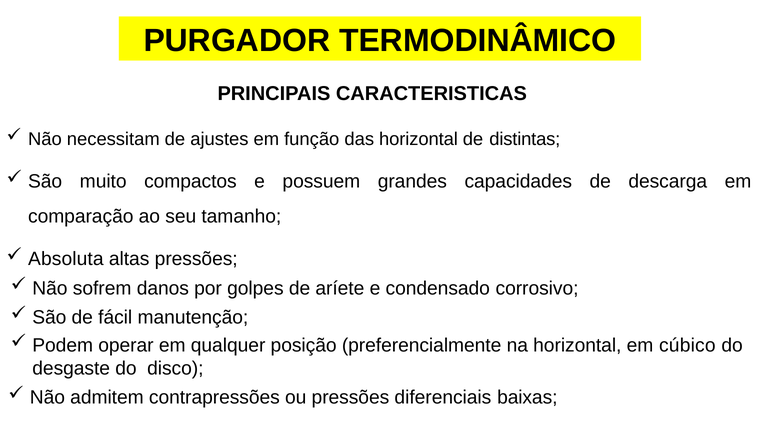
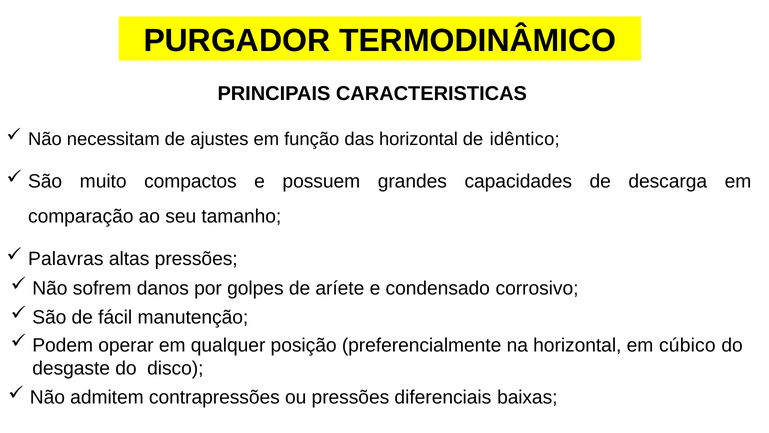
distintas: distintas -> idêntico (525, 139)
Absoluta: Absoluta -> Palavras (66, 259)
